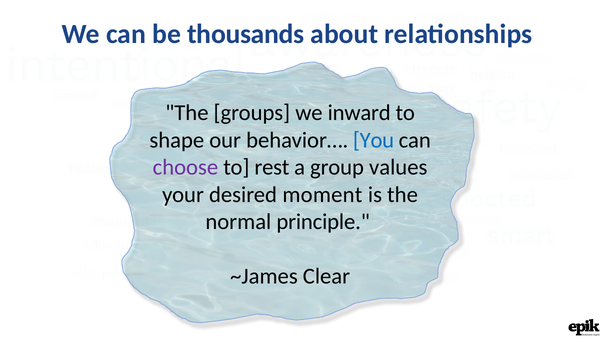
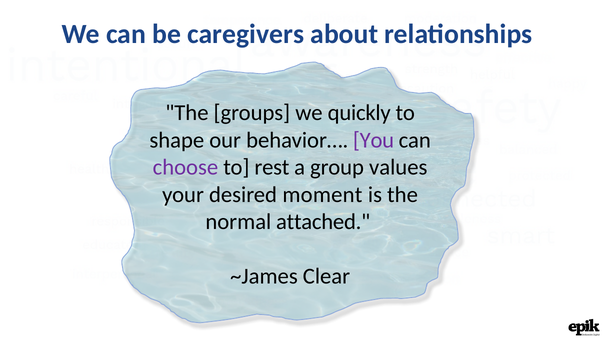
thousands: thousands -> caregivers (246, 34)
inward: inward -> quickly (359, 113)
You colour: blue -> purple (374, 140)
principle: principle -> attached (323, 222)
